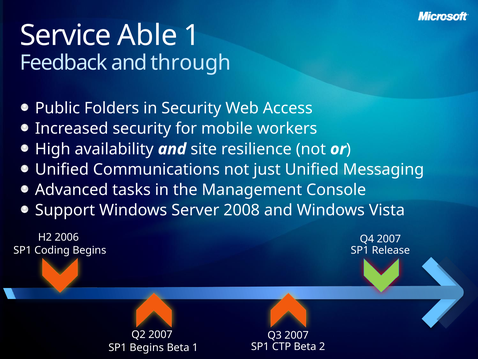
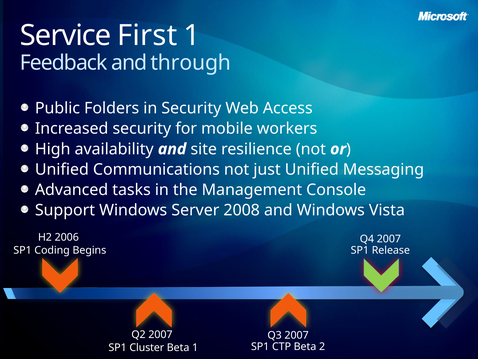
Able: Able -> First (147, 36)
SP1 Begins: Begins -> Cluster (147, 347)
